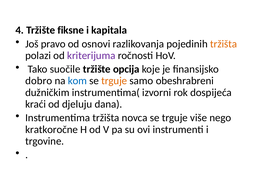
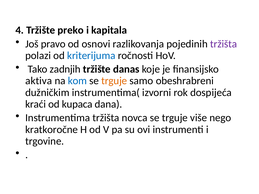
fiksne: fiksne -> preko (71, 30)
tržišta colour: orange -> purple (224, 44)
kriterijuma colour: purple -> blue (91, 56)
suočile: suočile -> zadnjih (65, 69)
opcija: opcija -> danas (126, 69)
dobro: dobro -> aktiva (39, 81)
djeluju: djeluju -> kupaca (77, 104)
